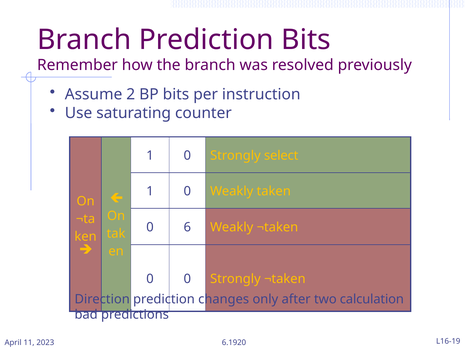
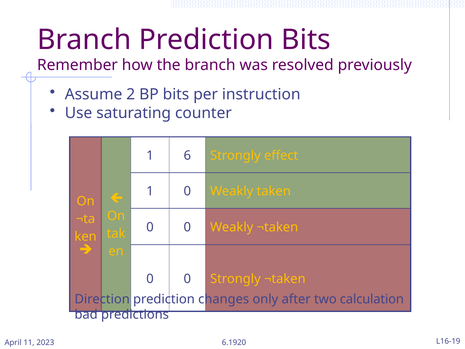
0: 0 -> 6 (187, 155)
select: select -> effect (281, 155)
6: 6 -> 0 (187, 227)
